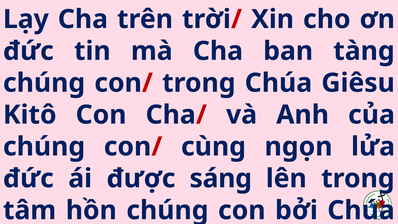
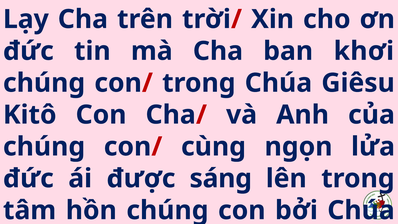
tàng: tàng -> khơi (364, 51)
